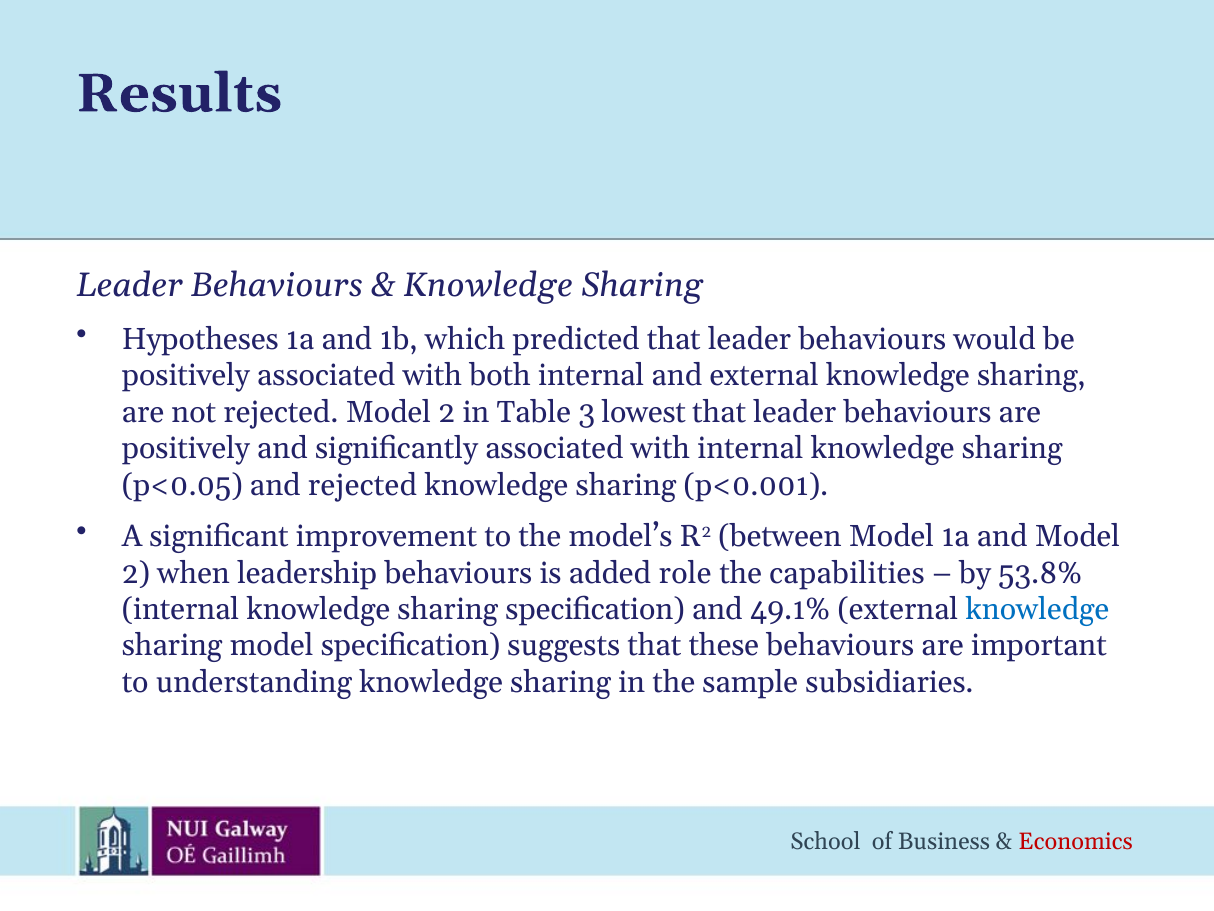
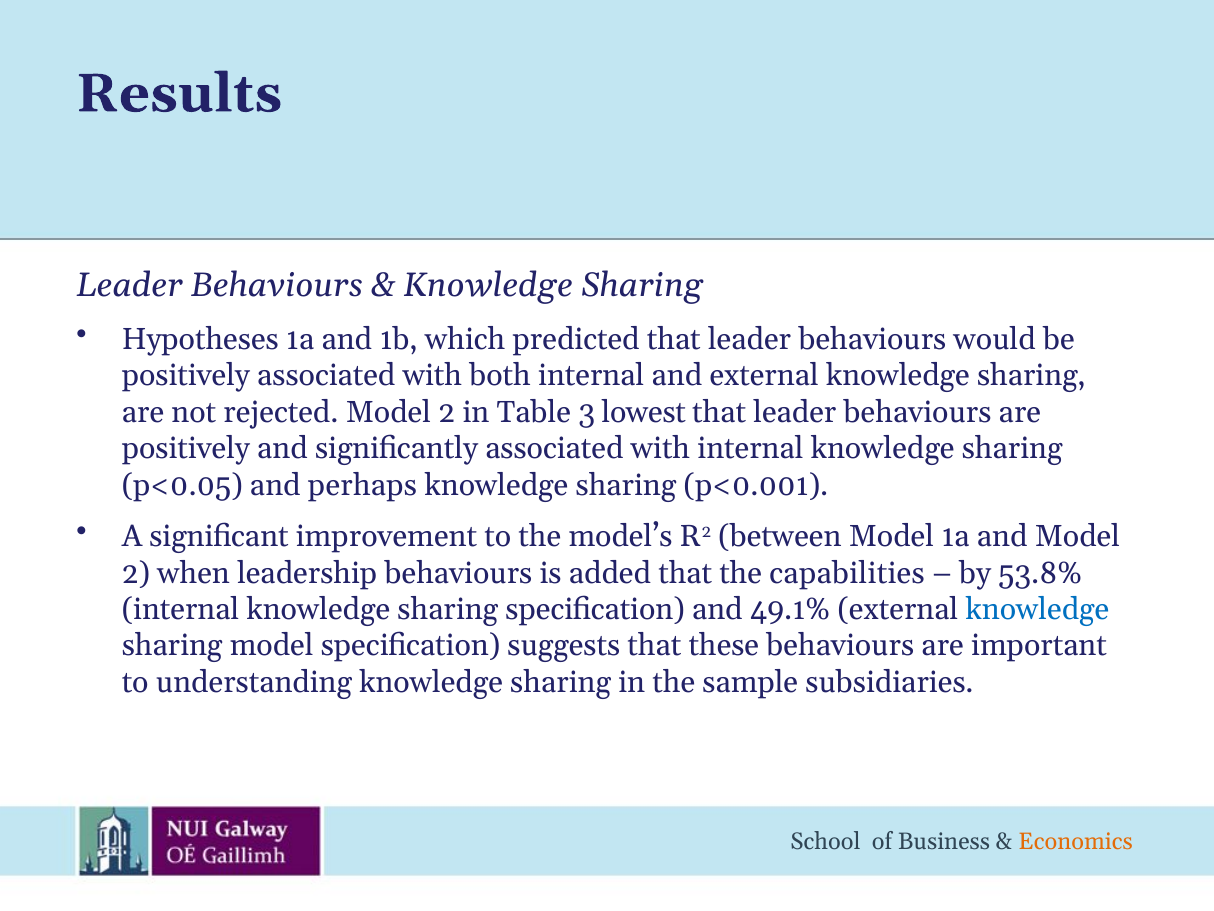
and rejected: rejected -> perhaps (363, 485)
added role: role -> that (685, 573)
Economics colour: red -> orange (1076, 841)
